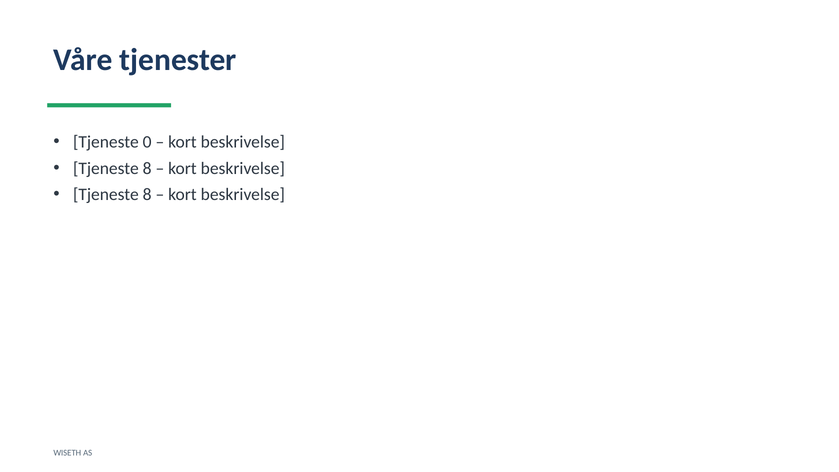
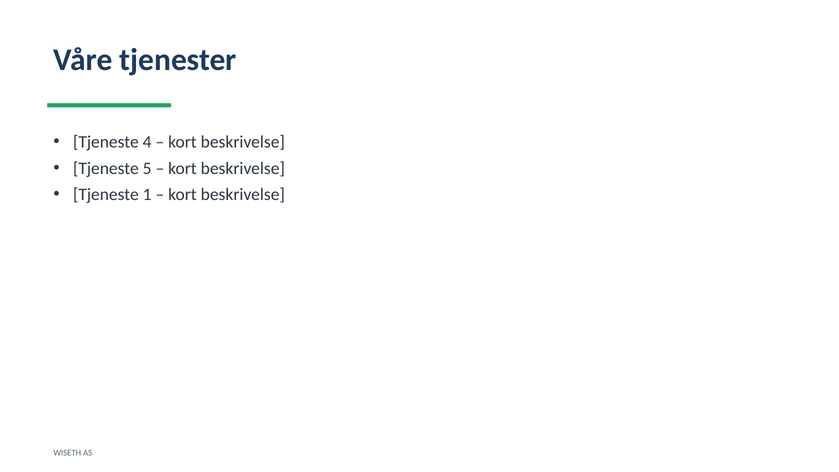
0: 0 -> 4 (147, 142)
8: 8 -> 5 (147, 168)
8: 8 -> 1 (147, 195)
